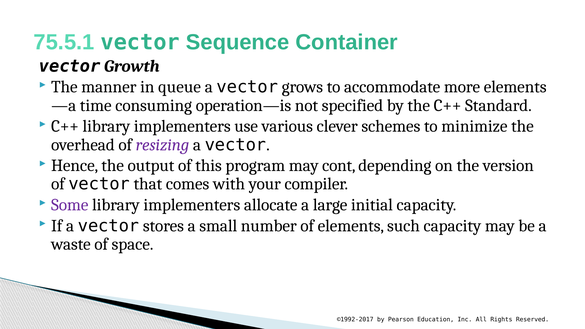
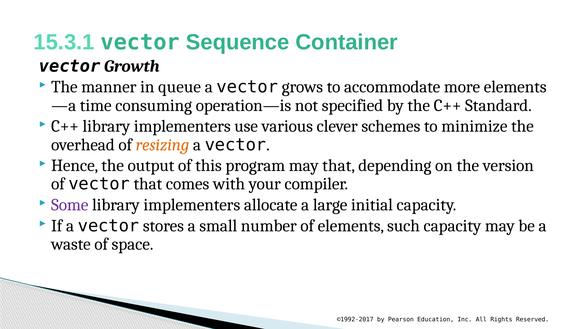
75.5.1: 75.5.1 -> 15.3.1 (64, 42)
resizing colour: purple -> orange (162, 145)
may cont: cont -> that (339, 166)
